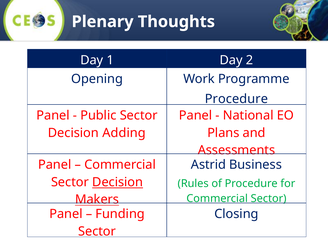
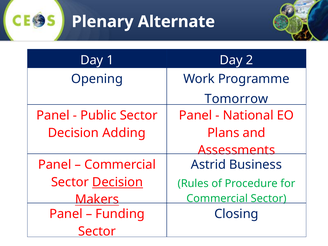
Thoughts: Thoughts -> Alternate (176, 22)
Procedure: Procedure -> Tomorrow (236, 99)
